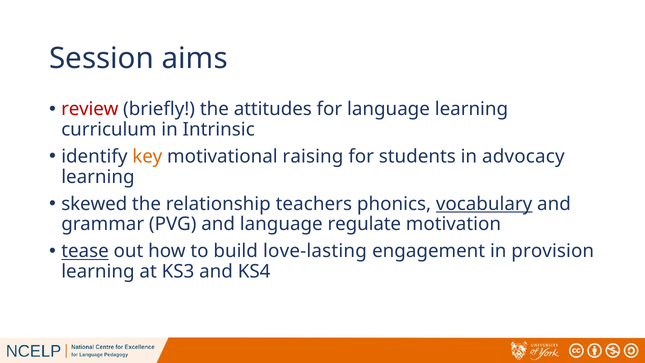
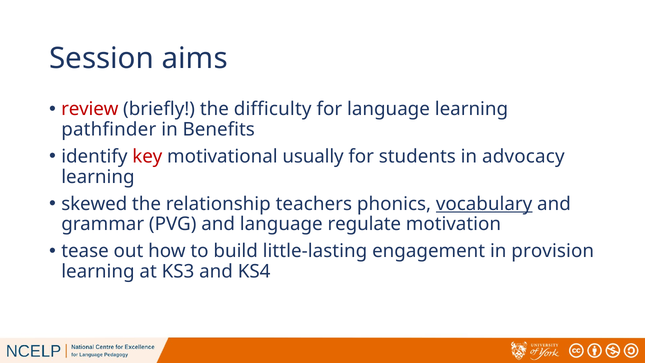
attitudes: attitudes -> difficulty (273, 109)
curriculum: curriculum -> pathfinder (109, 129)
Intrinsic: Intrinsic -> Benefits (219, 129)
key colour: orange -> red (147, 156)
raising: raising -> usually (313, 156)
tease underline: present -> none (85, 251)
love-lasting: love-lasting -> little-lasting (315, 251)
